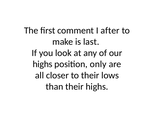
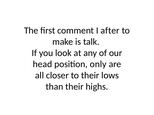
last: last -> talk (91, 42)
highs: highs -> head (42, 64)
